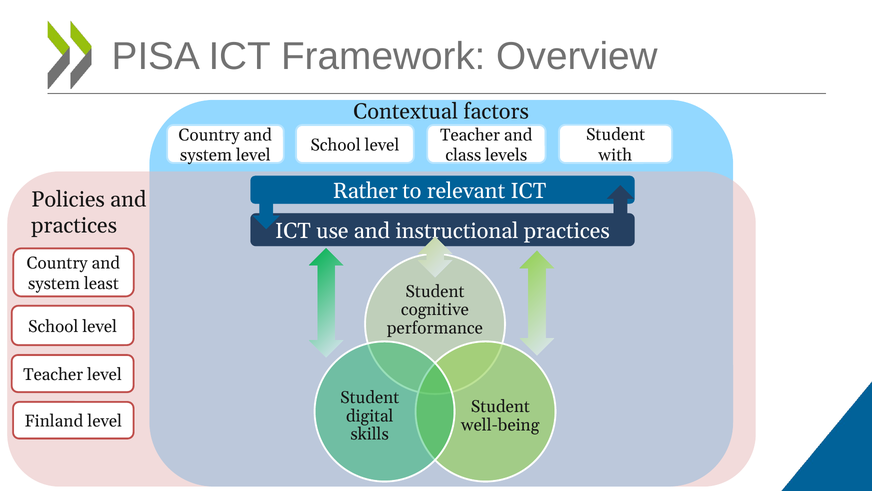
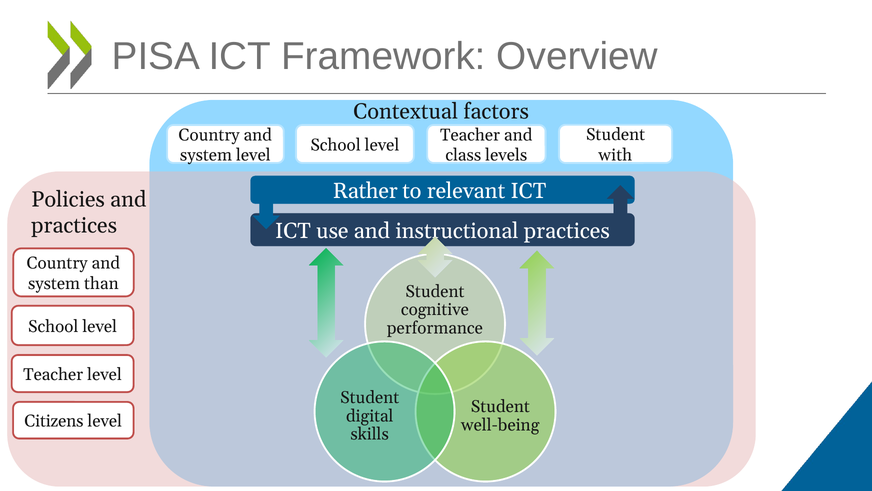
least: least -> than (101, 283)
Finland: Finland -> Citizens (54, 421)
